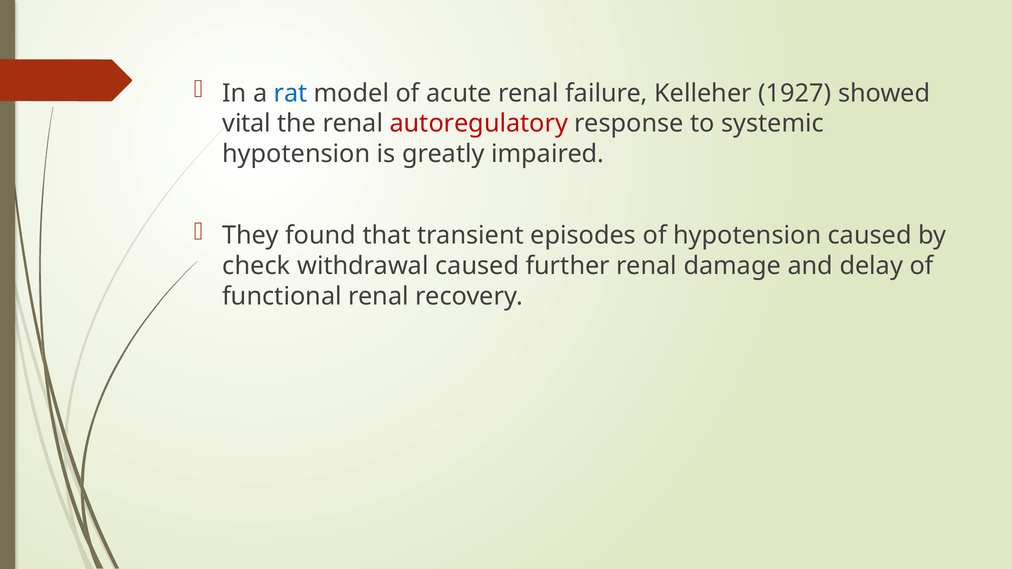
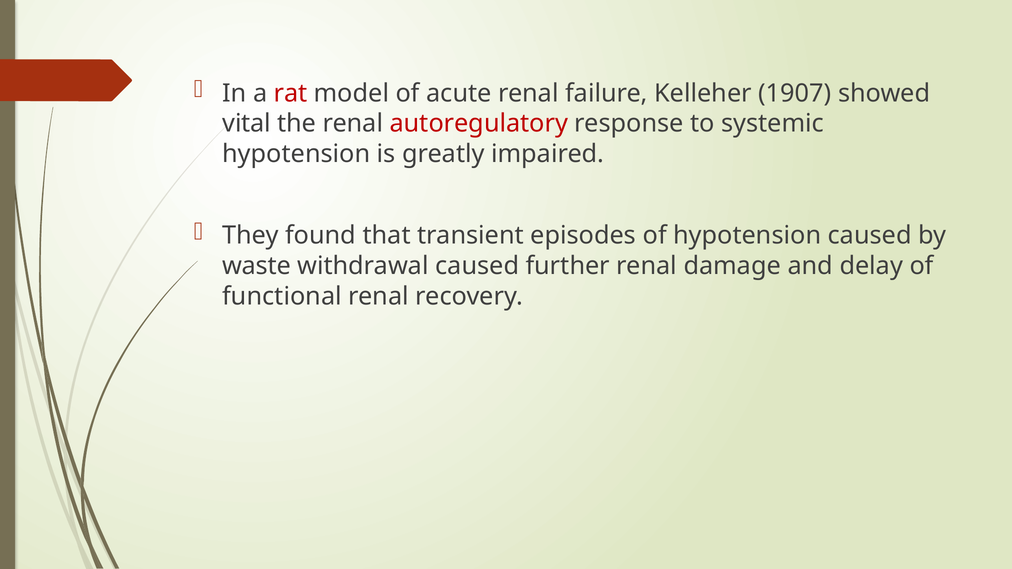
rat colour: blue -> red (291, 93)
1927: 1927 -> 1907 (795, 93)
check: check -> waste (257, 266)
